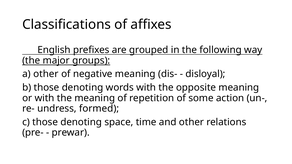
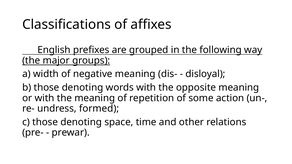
a other: other -> width (46, 74)
